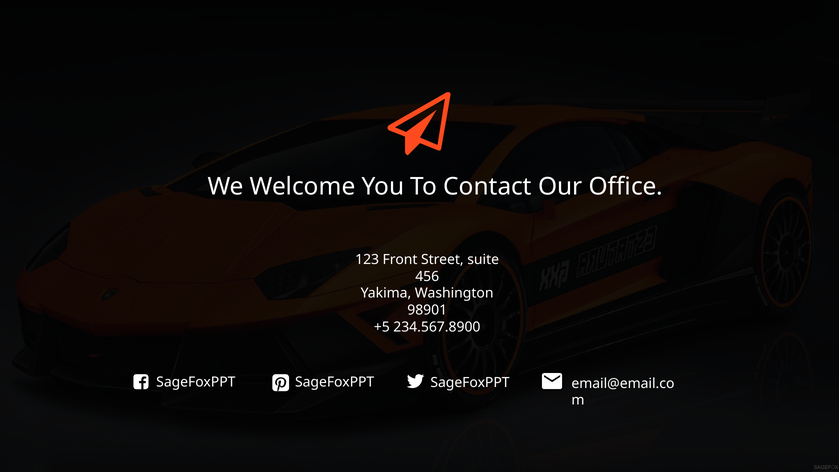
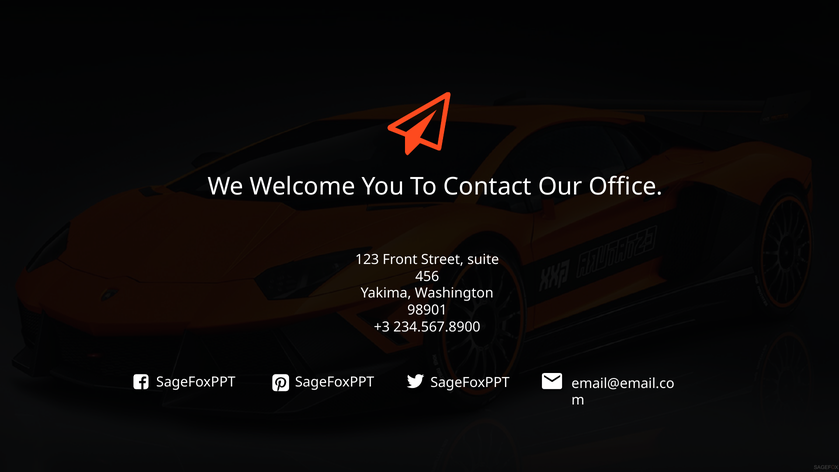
+5: +5 -> +3 (382, 327)
